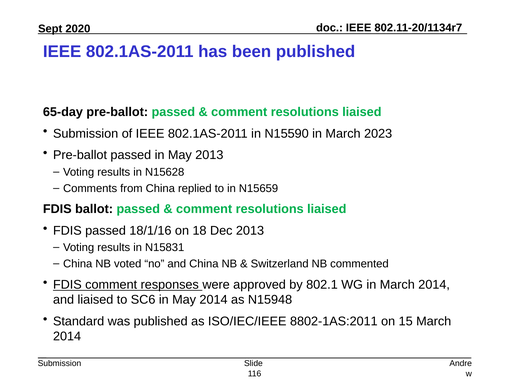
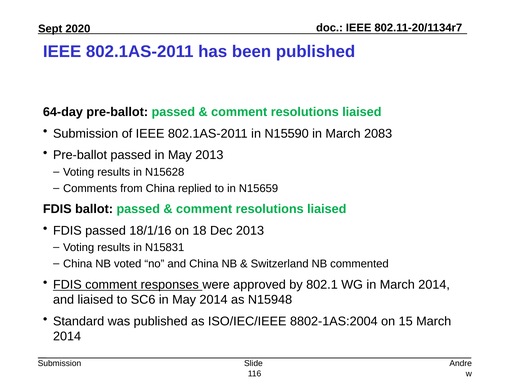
65-day: 65-day -> 64-day (63, 112)
2023: 2023 -> 2083 (378, 133)
8802-1AS:2011: 8802-1AS:2011 -> 8802-1AS:2004 (334, 321)
